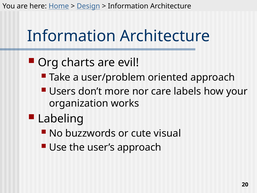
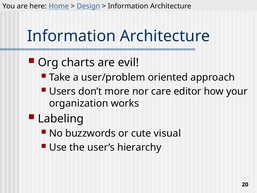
labels: labels -> editor (187, 91)
user’s approach: approach -> hierarchy (139, 147)
